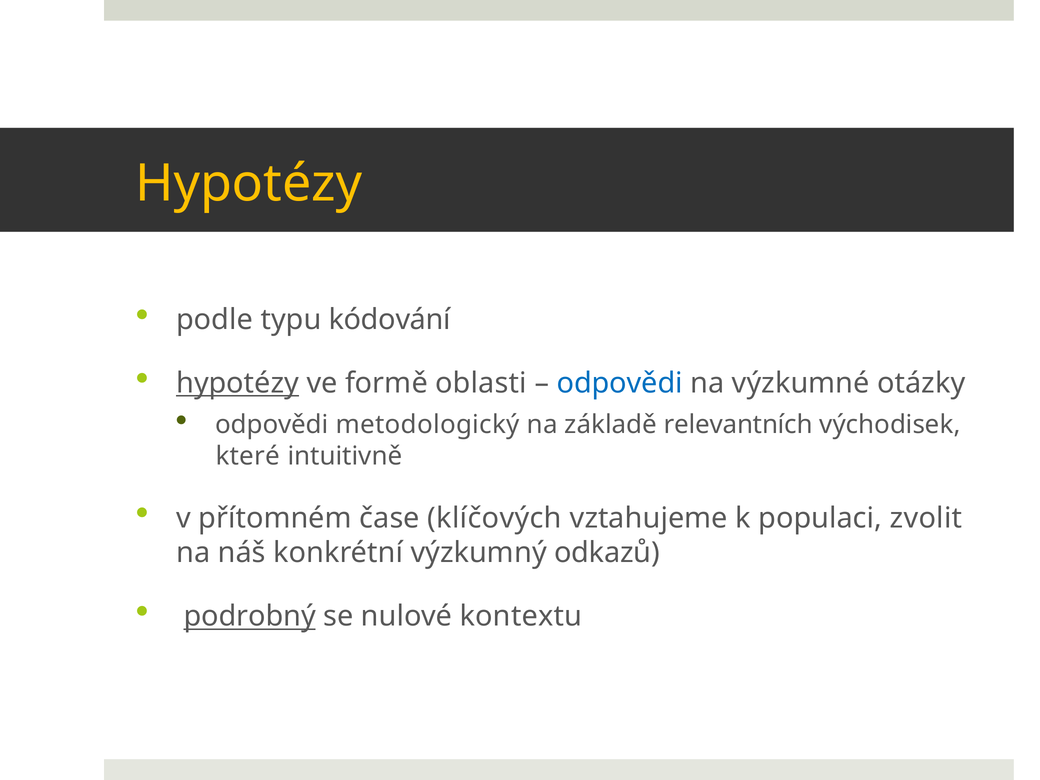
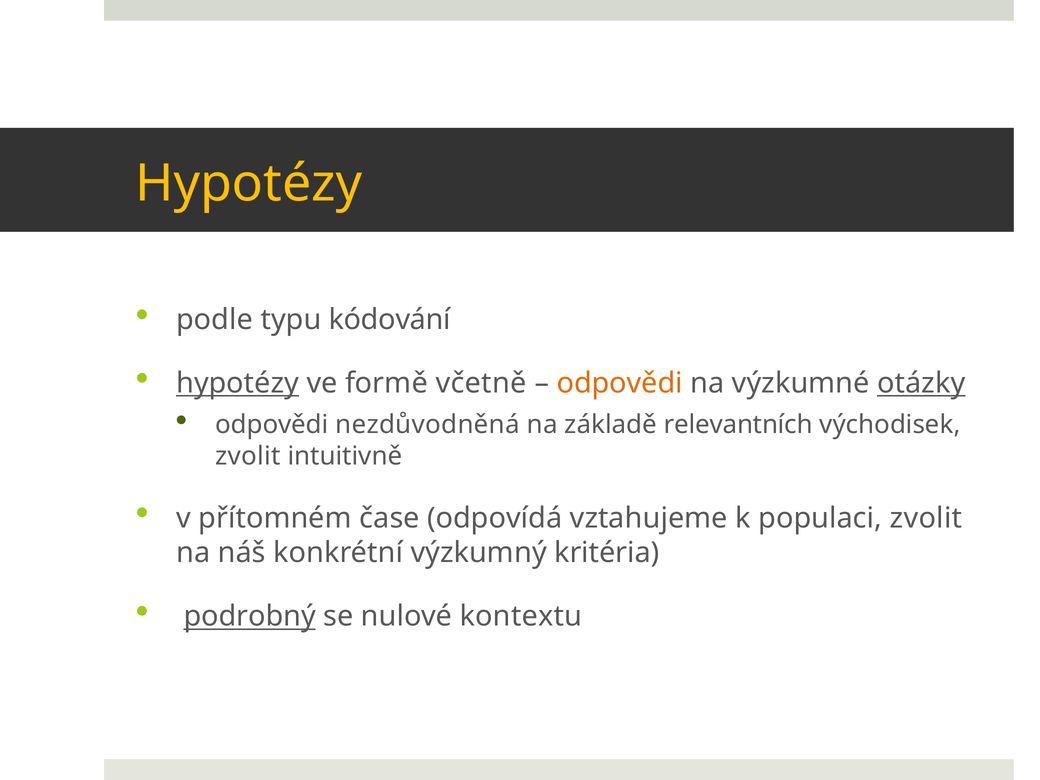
oblasti: oblasti -> včetně (481, 383)
odpovědi colour: blue -> orange (620, 383)
otázky underline: none -> present (921, 383)
metodologický: metodologický -> nezdůvodněná (428, 425)
které: které -> zvolit (248, 456)
klíčových: klíčových -> odpovídá (495, 518)
odkazů: odkazů -> kritéria (607, 553)
